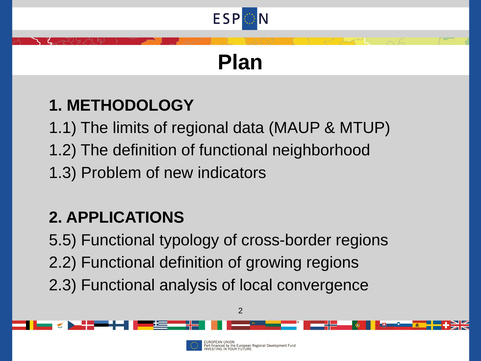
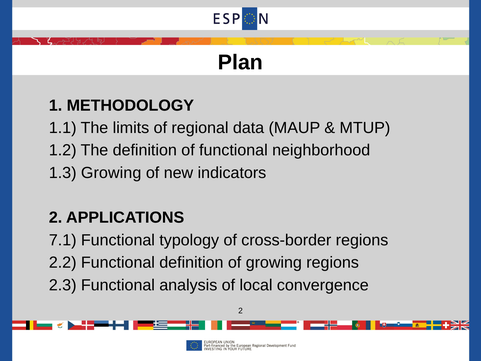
1.3 Problem: Problem -> Growing (111, 173)
5.5: 5.5 -> 7.1 (63, 240)
